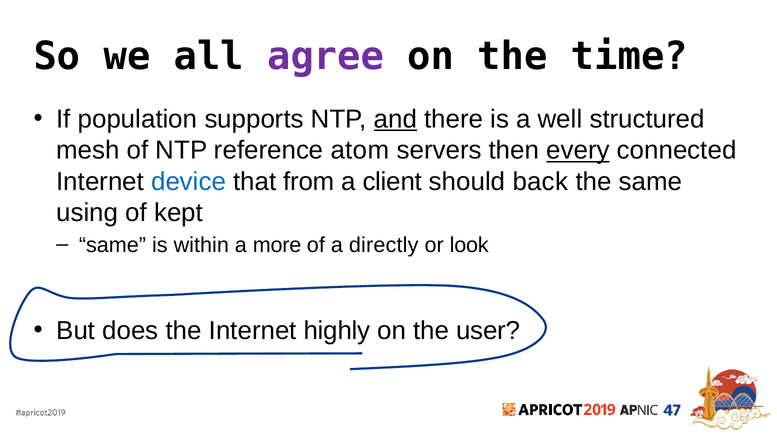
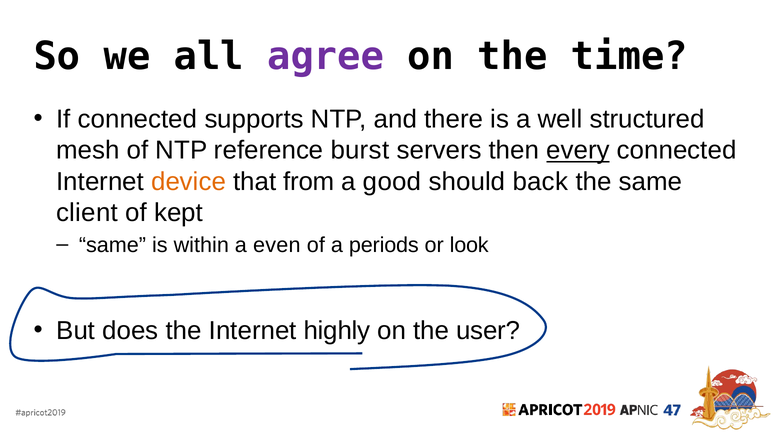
If population: population -> connected (138, 119)
and underline: present -> none (395, 119)
atom: atom -> burst (360, 150)
device colour: blue -> orange (189, 182)
client: client -> good (392, 182)
using: using -> client (87, 213)
more: more -> even (277, 245)
directly: directly -> periods (384, 245)
